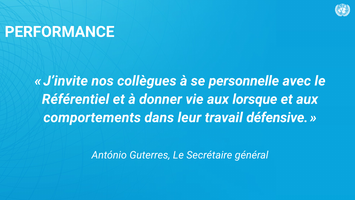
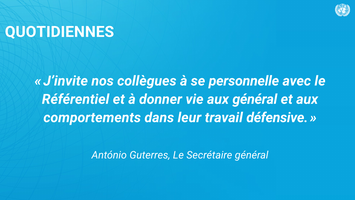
PERFORMANCE: PERFORMANCE -> QUOTIDIENNES (59, 32)
aux lorsque: lorsque -> général (255, 99)
